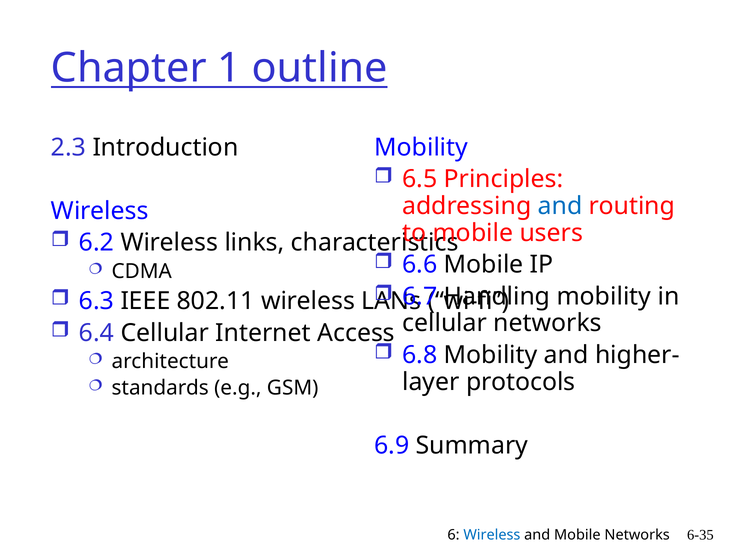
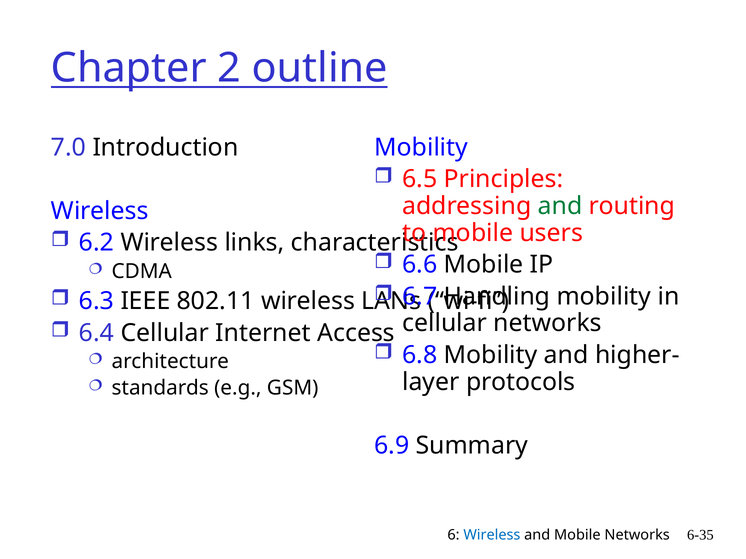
1: 1 -> 2 (229, 68)
2.3: 2.3 -> 7.0 (69, 148)
and colour: blue -> green (560, 206)
